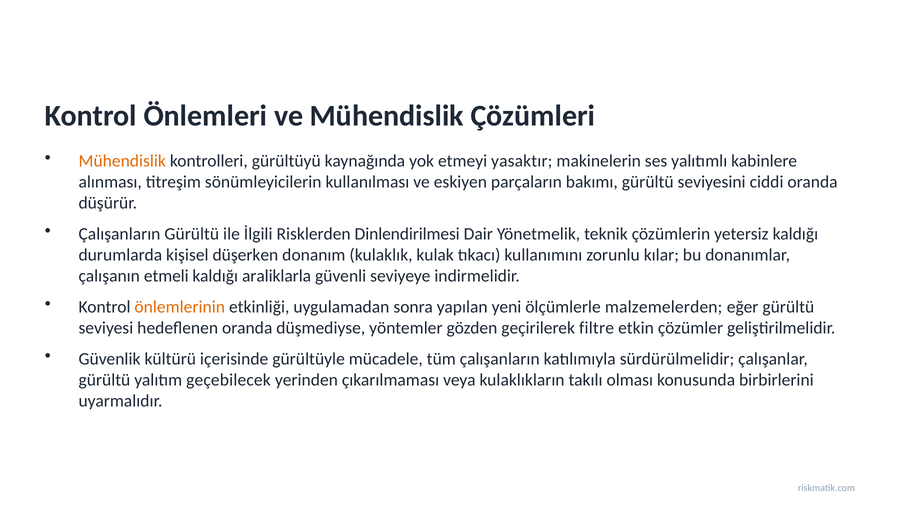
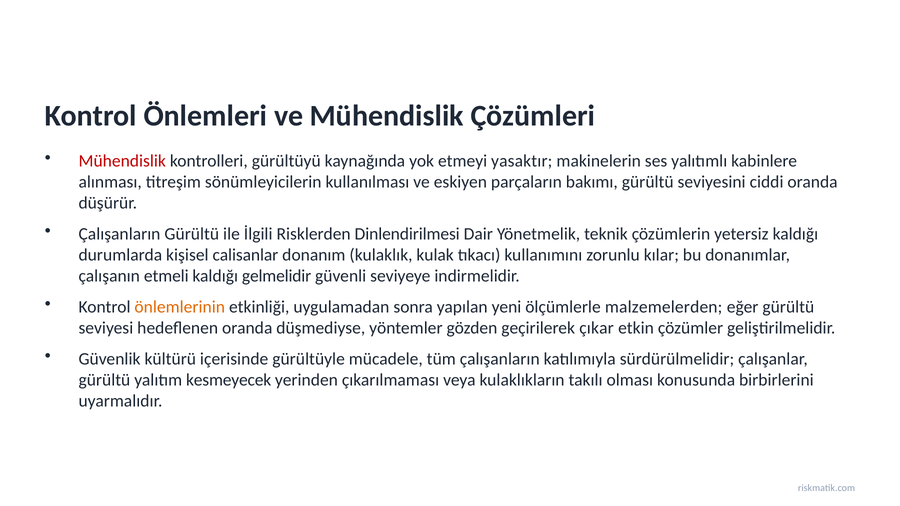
Mühendislik colour: orange -> red (122, 161)
düşerken: düşerken -> calisanlar (245, 255)
araliklarla: araliklarla -> gelmelidir (277, 276)
filtre: filtre -> çıkar (597, 328)
geçebilecek: geçebilecek -> kesmeyecek (229, 380)
